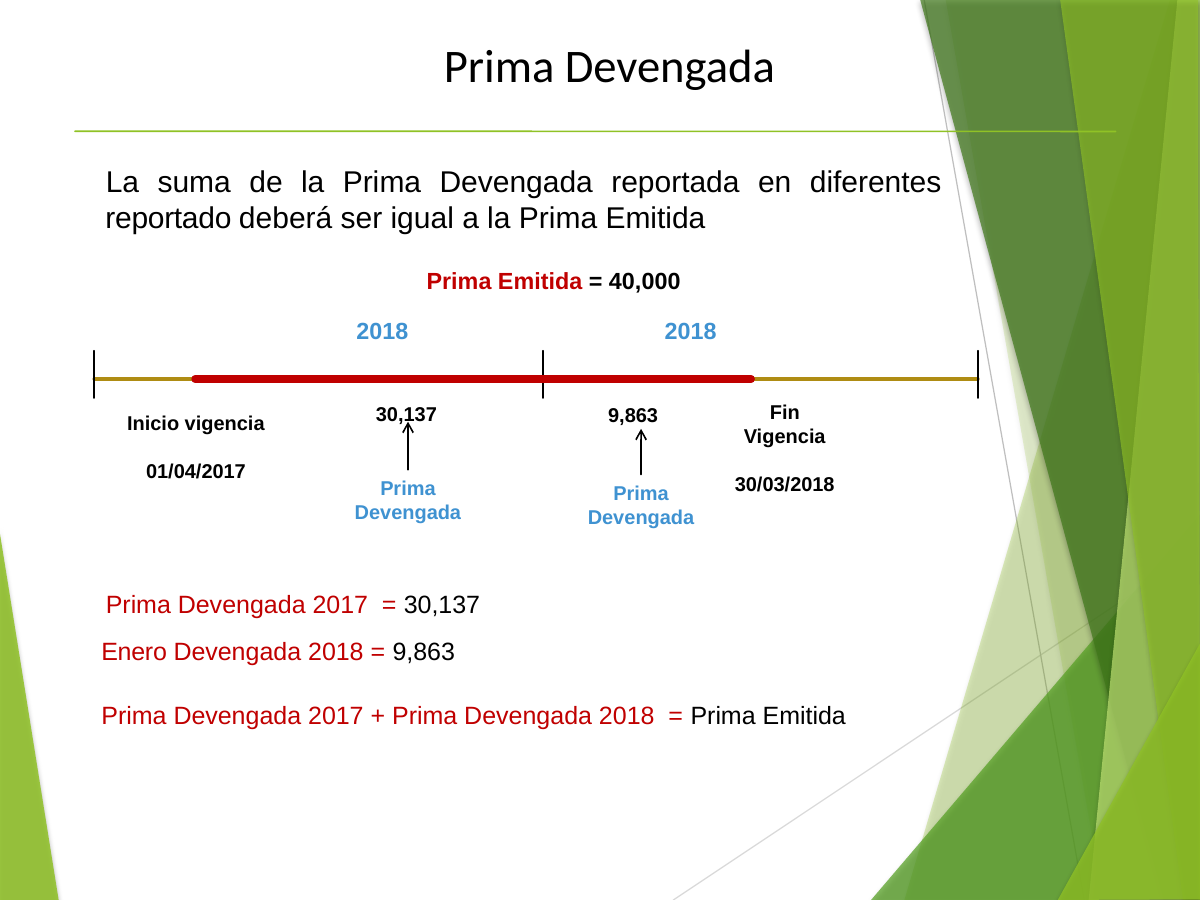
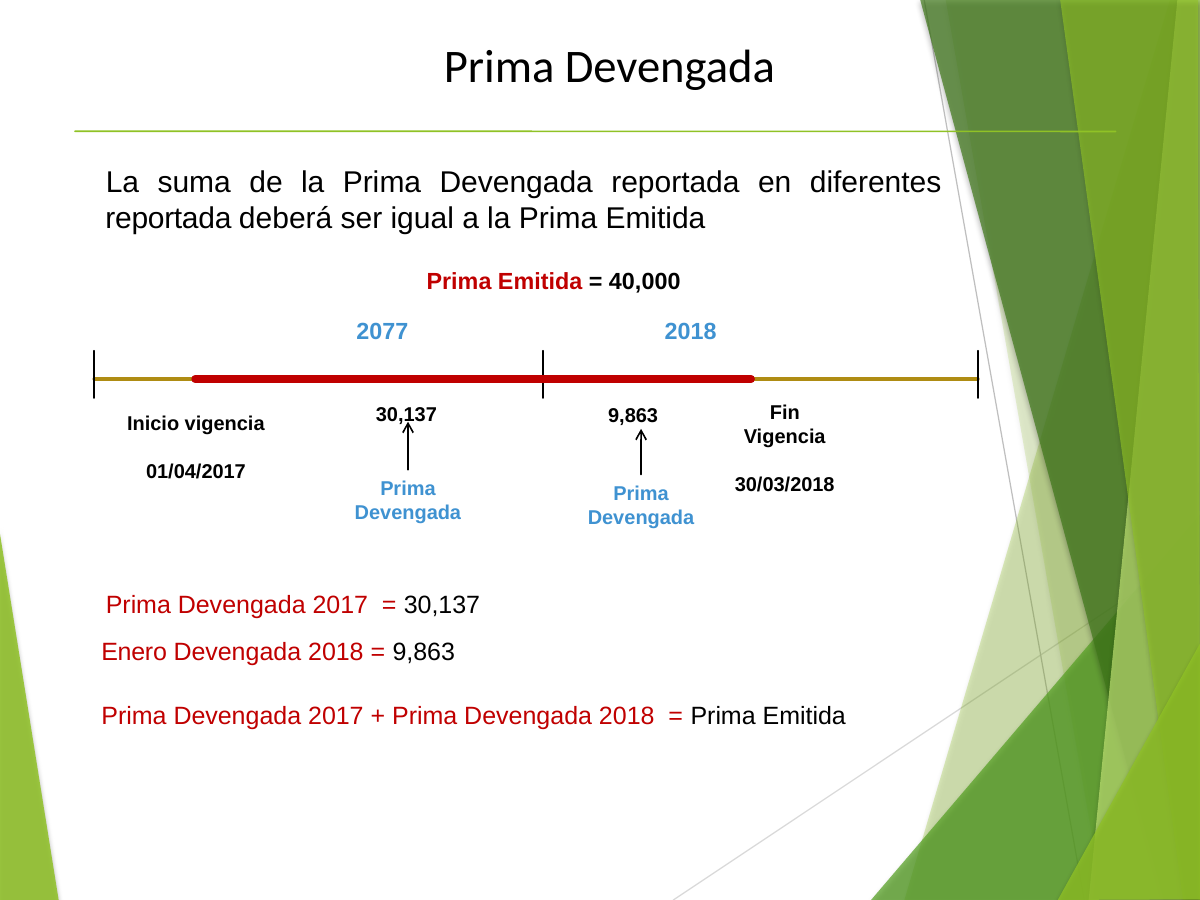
reportado: reportado -> reportada (168, 219)
2018: 2018 -> 2077 (382, 332)
